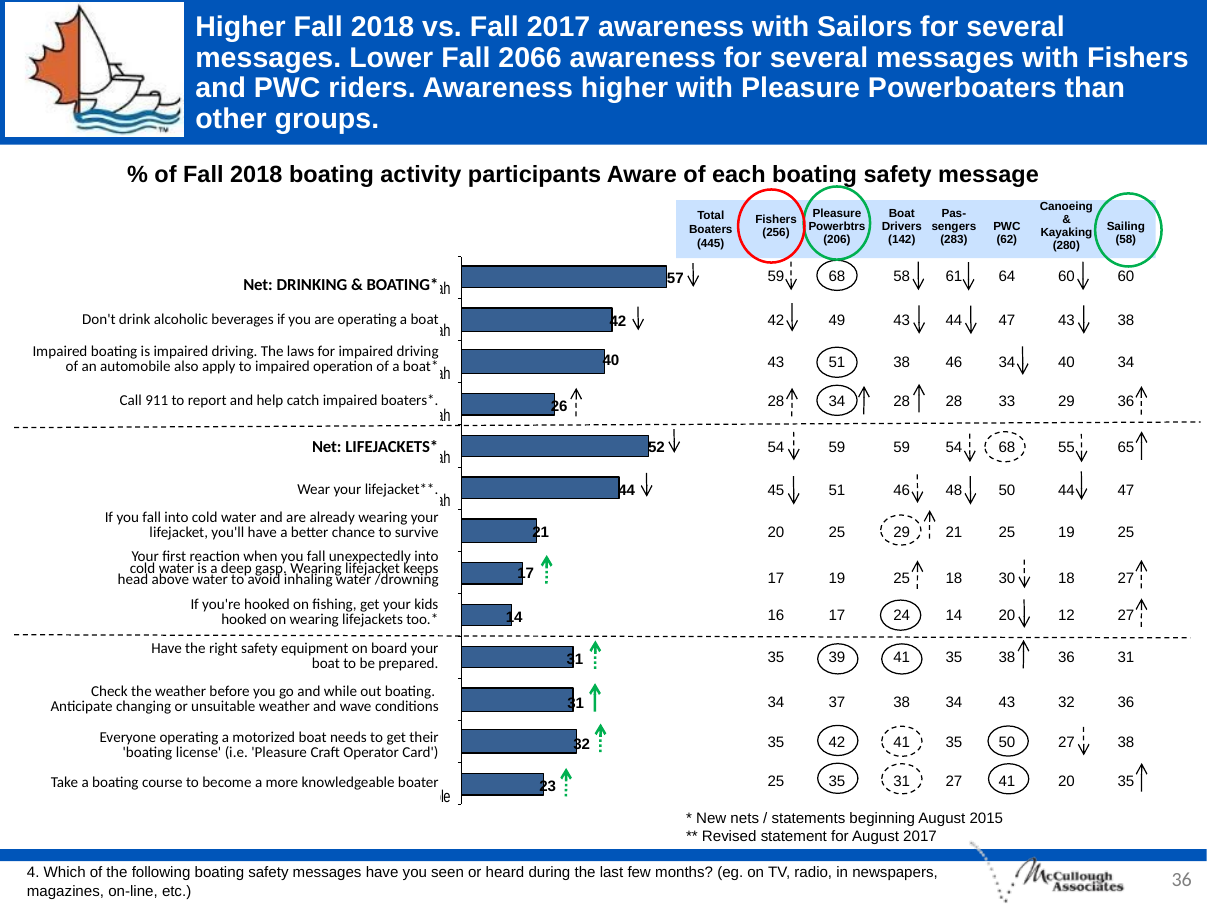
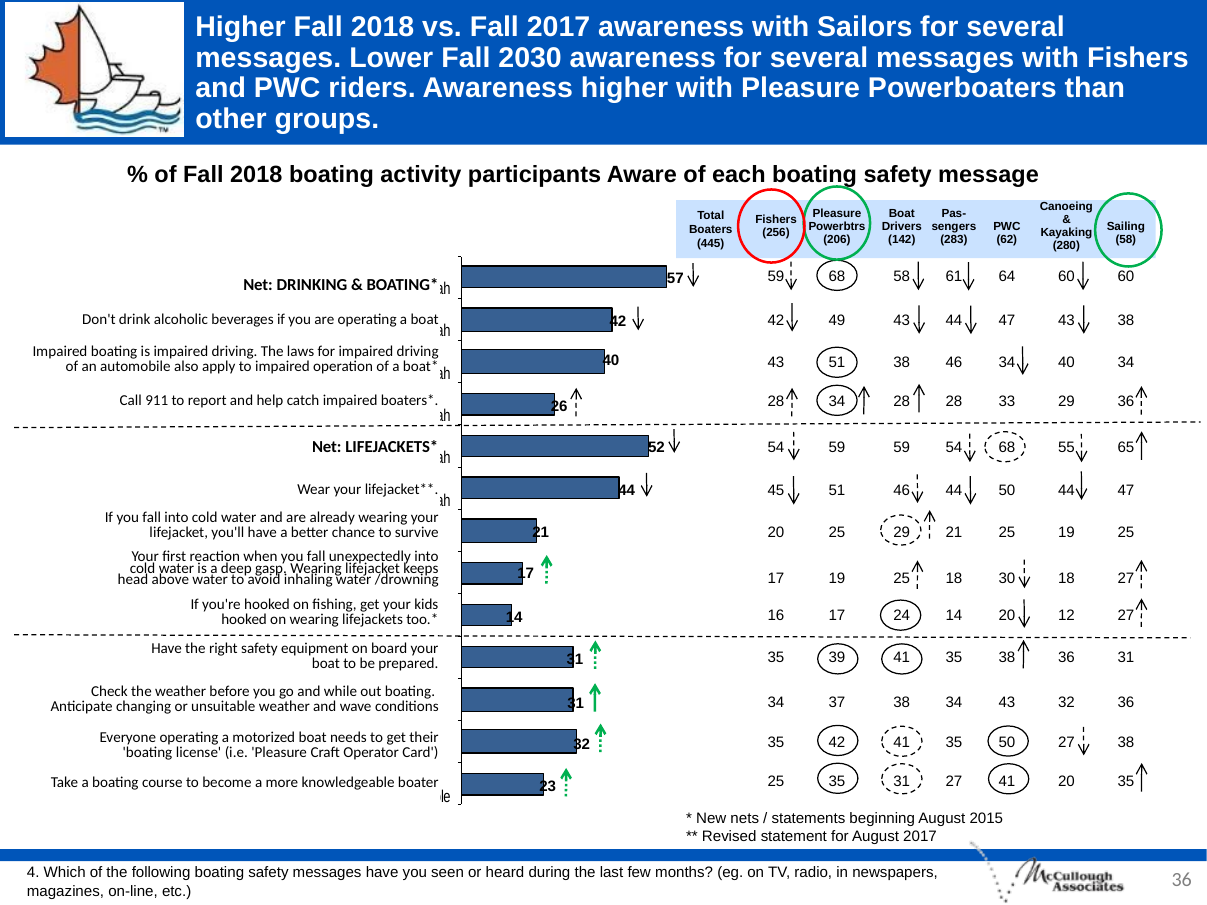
2066: 2066 -> 2030 (530, 58)
46 48: 48 -> 44 (954, 491)
